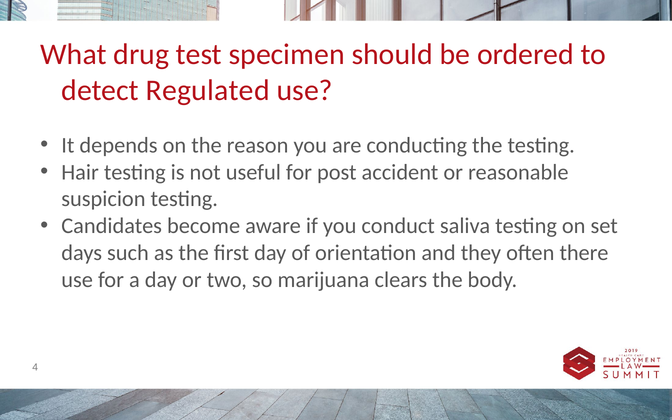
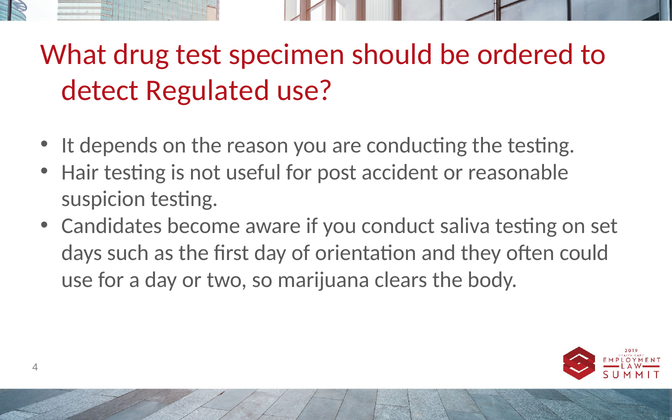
there: there -> could (584, 253)
